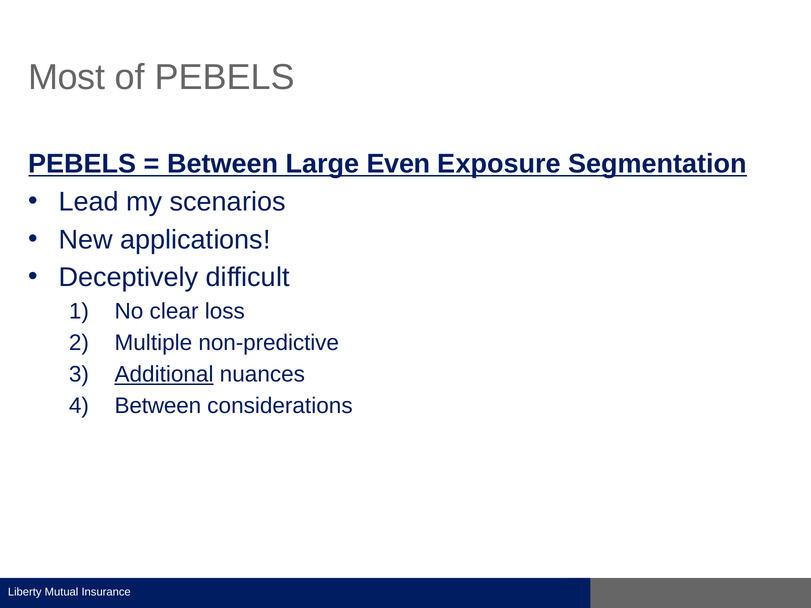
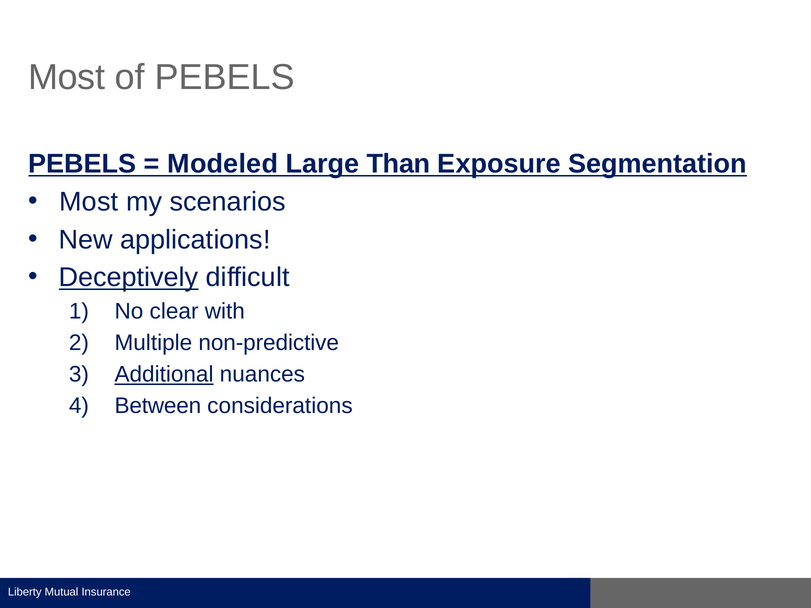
Between: Between -> Modeled (223, 164)
Even: Even -> Than (399, 164)
Lead: Lead -> Most (89, 202)
Deceptively underline: none -> present (129, 278)
loss: loss -> with (225, 312)
